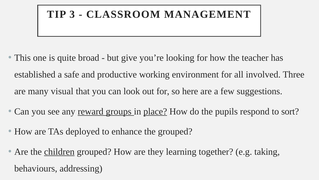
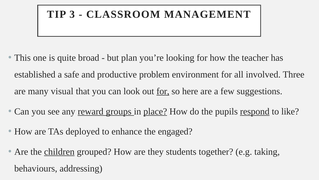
give: give -> plan (129, 58)
working: working -> problem (154, 74)
for underline: none -> present (163, 91)
respond underline: none -> present (255, 111)
sort: sort -> like (290, 111)
the grouped: grouped -> engaged (175, 131)
learning: learning -> students (181, 151)
